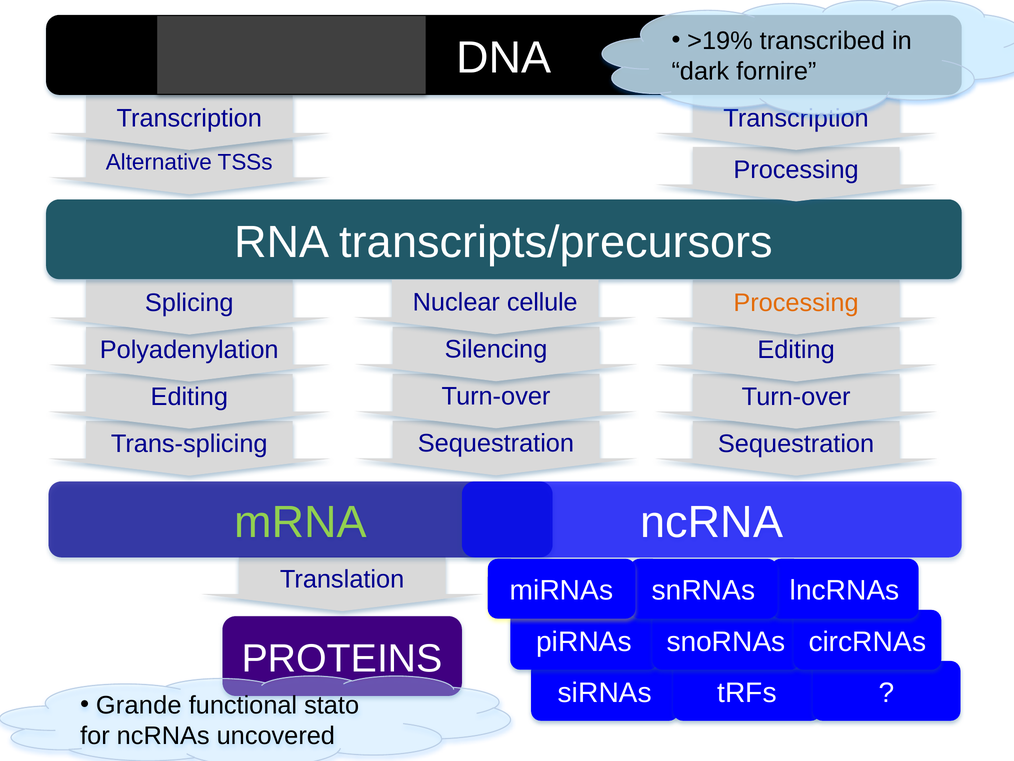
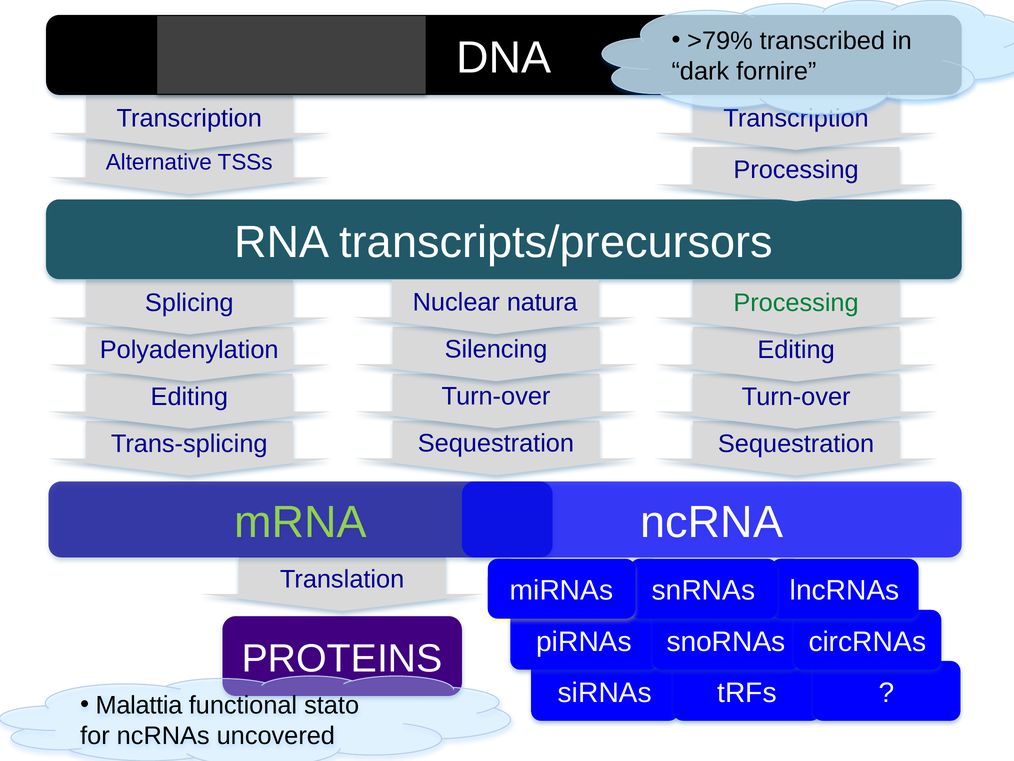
>19%: >19% -> >79% (720, 41)
cellule: cellule -> natura (542, 302)
Processing colour: orange -> green (796, 303)
Grande: Grande -> Malattia (139, 705)
